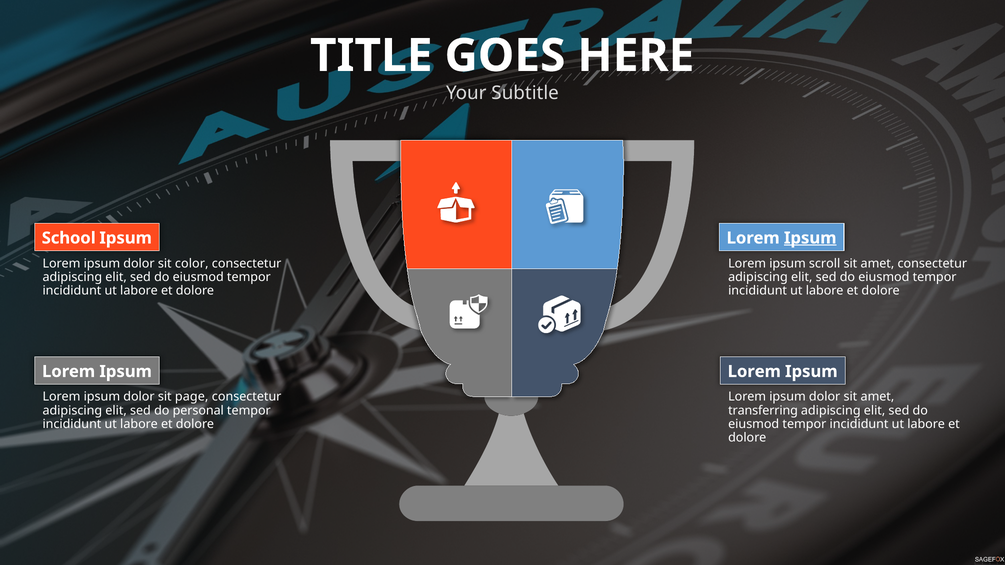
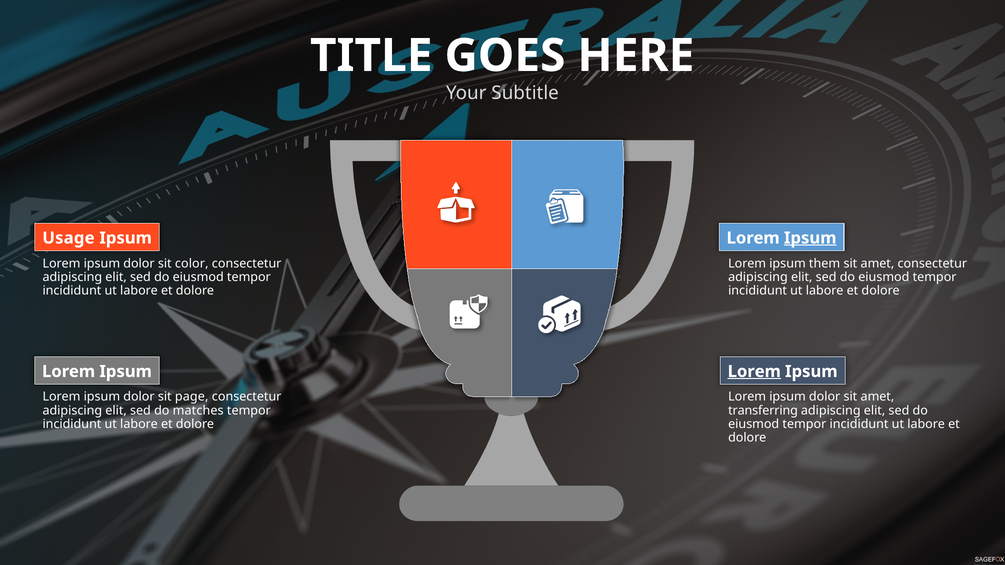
School: School -> Usage (68, 238)
scroll: scroll -> them (825, 264)
Lorem underline: none -> present (754, 372)
personal: personal -> matches (198, 411)
